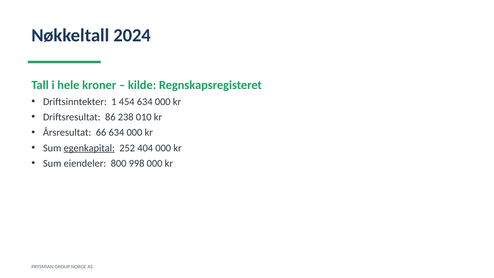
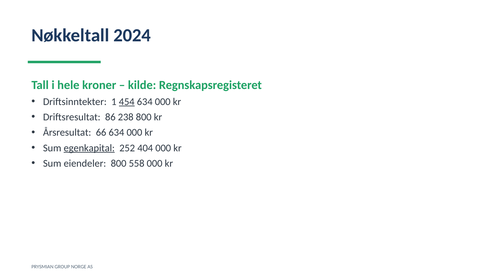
454 underline: none -> present (127, 102)
238 010: 010 -> 800 (144, 117)
998: 998 -> 558 (137, 163)
